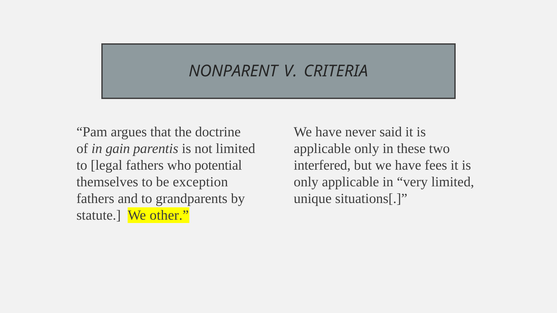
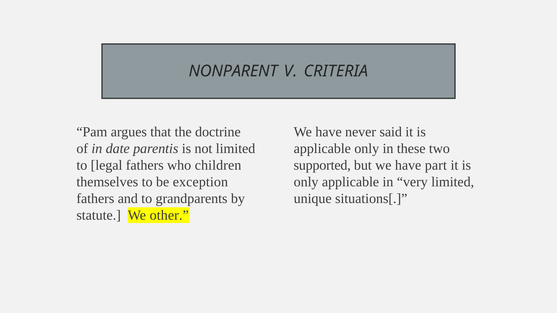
gain: gain -> date (118, 149)
potential: potential -> children (218, 165)
interfered: interfered -> supported (322, 165)
fees: fees -> part (436, 165)
